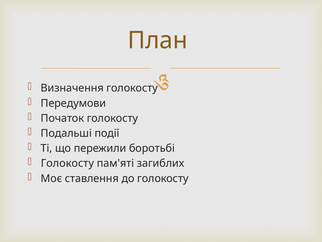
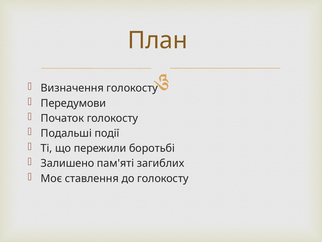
Голокосту: Голокосту -> Залишено (67, 163)
